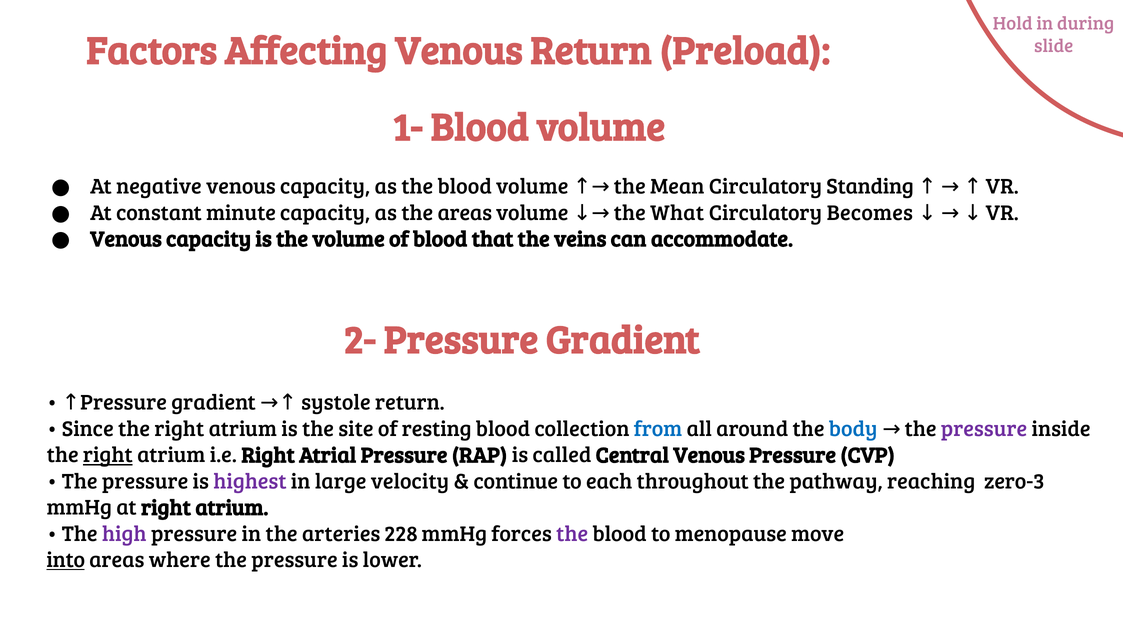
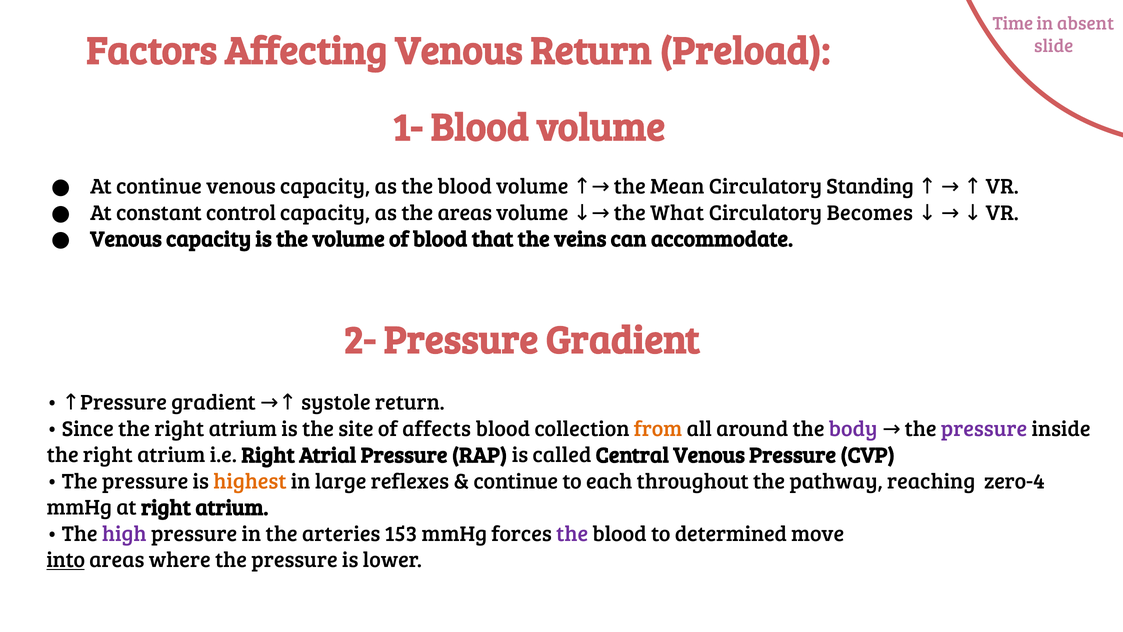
Hold: Hold -> Time (1013, 24)
during: during -> absent (1086, 24)
At negative: negative -> continue (159, 187)
minute: minute -> control (241, 213)
resting: resting -> affects (437, 429)
from colour: blue -> orange (658, 429)
body colour: blue -> purple (853, 429)
right underline: present -> none (108, 455)
highest colour: purple -> orange (250, 481)
velocity: velocity -> reflexes (410, 481)
zero-3: zero-3 -> zero-4 (1014, 481)
228: 228 -> 153 (401, 534)
menopause: menopause -> determined (731, 534)
